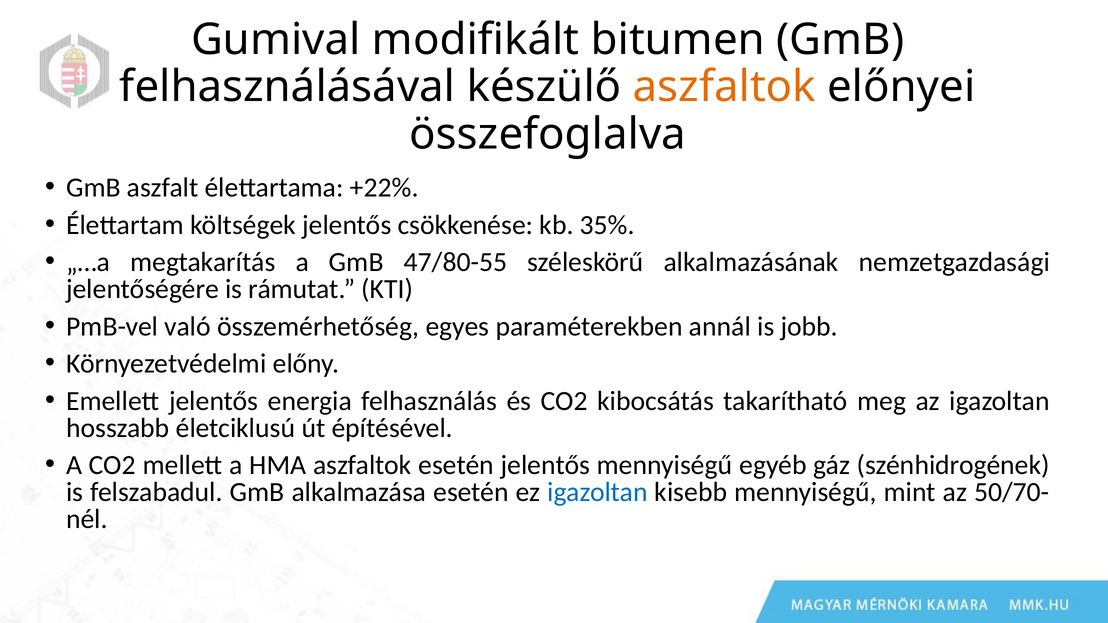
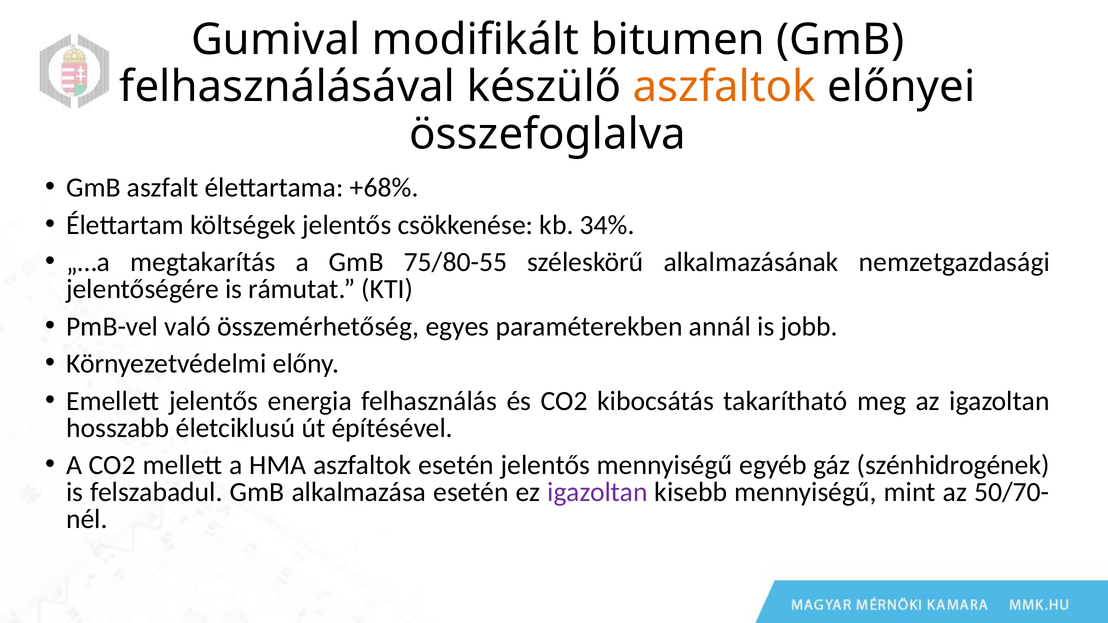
+22%: +22% -> +68% (384, 188)
35%: 35% -> 34% (607, 225)
47/80-55: 47/80-55 -> 75/80-55 (455, 262)
igazoltan colour: blue -> purple (597, 492)
